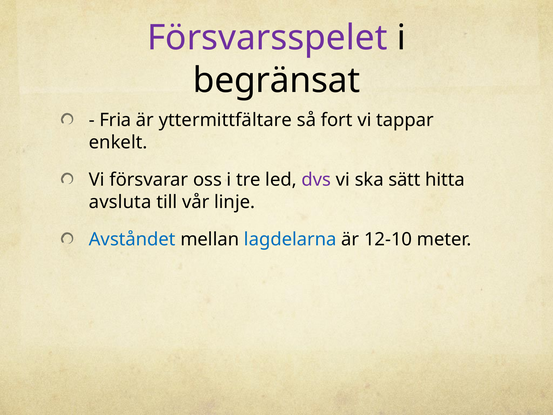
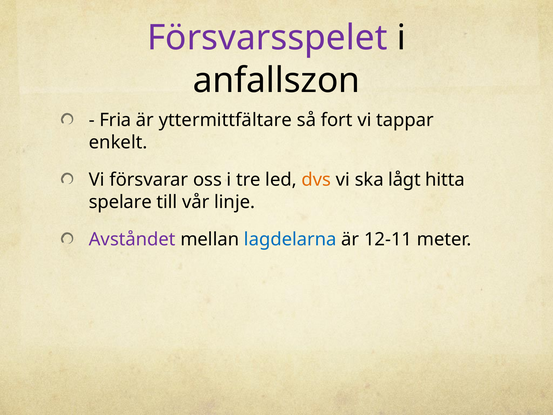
begränsat: begränsat -> anfallszon (277, 80)
dvs colour: purple -> orange (316, 180)
sätt: sätt -> lågt (404, 180)
avsluta: avsluta -> spelare (120, 202)
Avståndet colour: blue -> purple (132, 239)
12-10: 12-10 -> 12-11 (388, 239)
